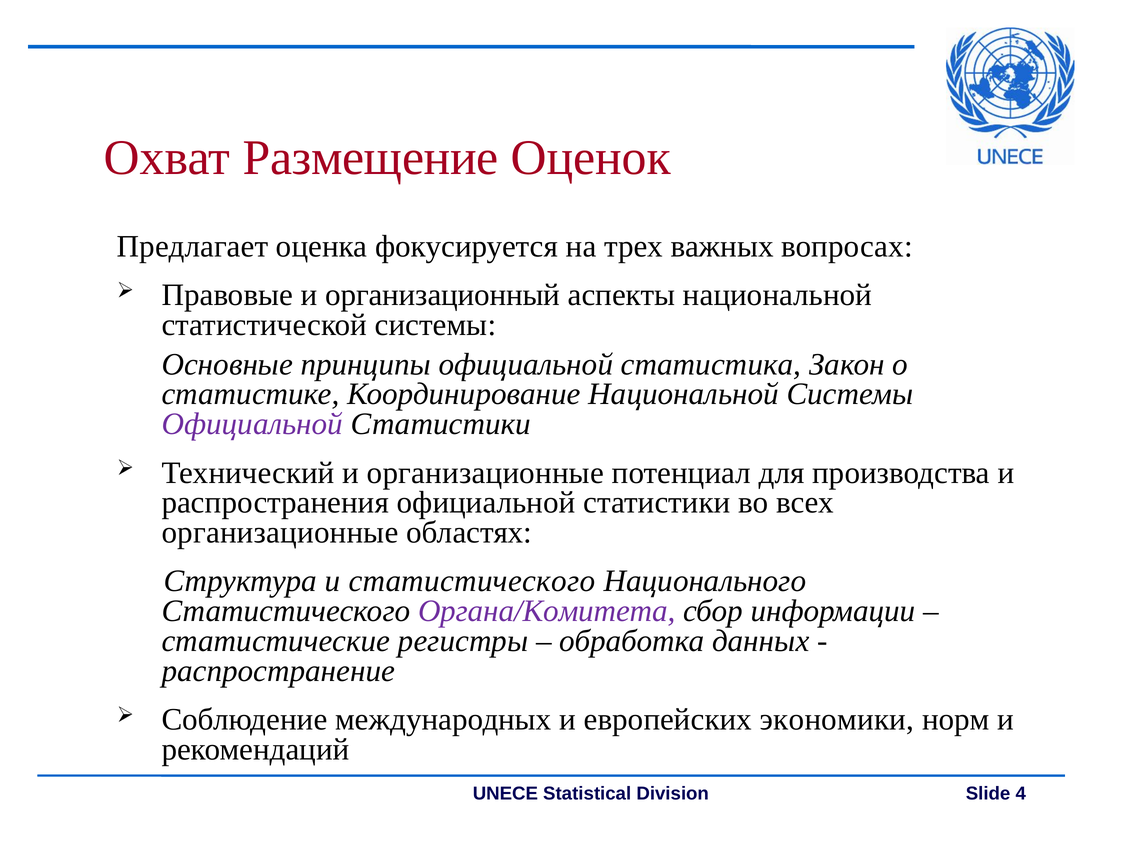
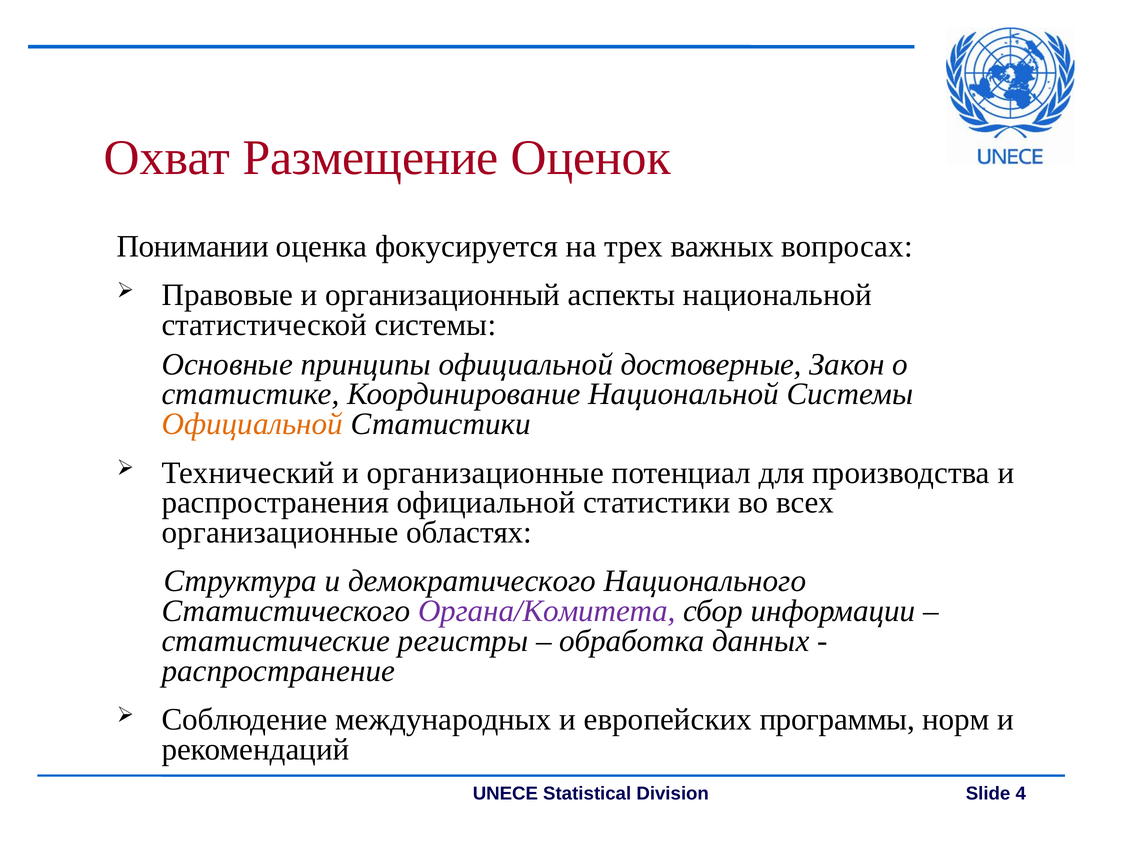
Предлагает: Предлагает -> Понимании (193, 246)
статистика: статистика -> достоверные (711, 364)
Официальной colour: purple -> orange (252, 424)
и статистического: статистического -> демократического (472, 581)
экономики: экономики -> программы (837, 719)
